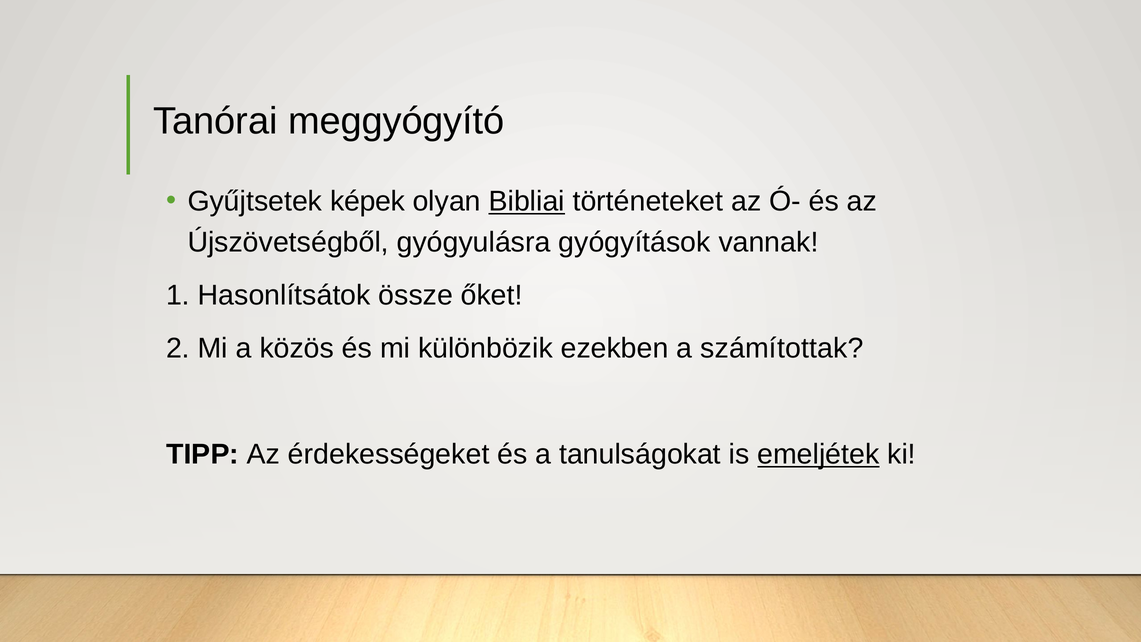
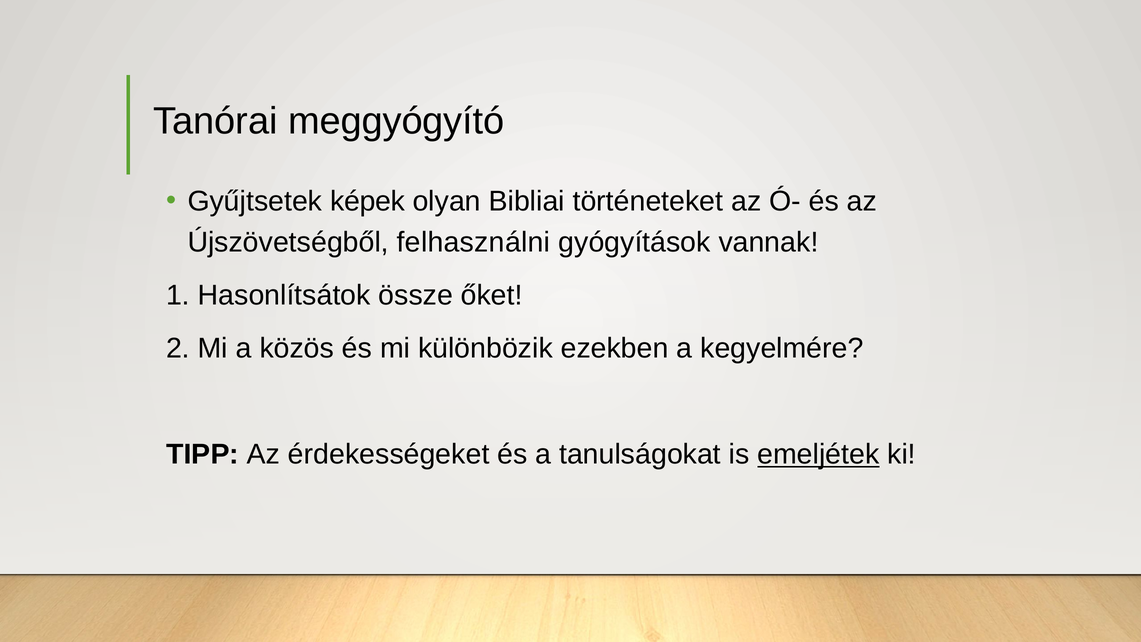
Bibliai underline: present -> none (527, 201)
gyógyulásra: gyógyulásra -> felhasználni (473, 242)
számítottak: számítottak -> kegyelmére (782, 348)
